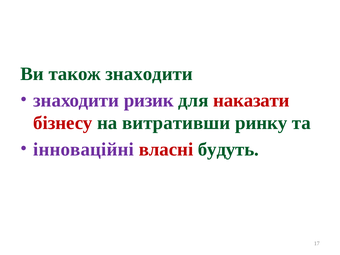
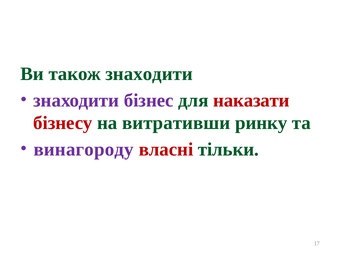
ризик: ризик -> бізнес (149, 100)
інноваційні: інноваційні -> винагороду (84, 149)
будуть: будуть -> тільки (228, 149)
